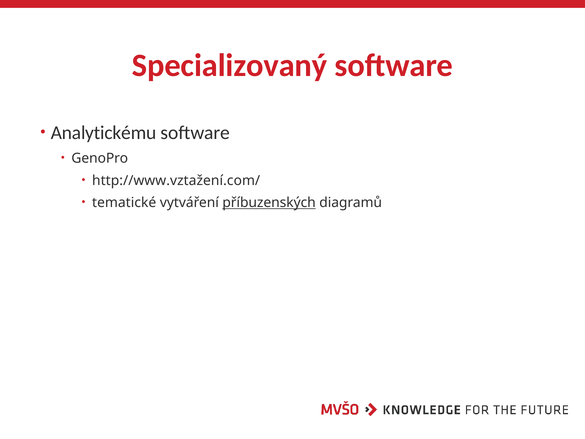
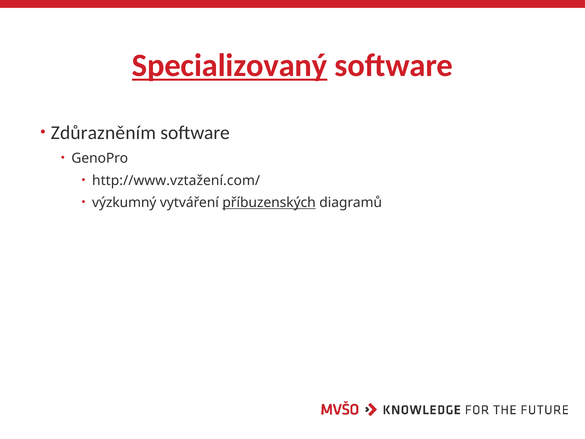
Specializovaný underline: none -> present (230, 66)
Analytickému: Analytickému -> Zdůrazněním (103, 133)
tematické: tematické -> výzkumný (124, 203)
